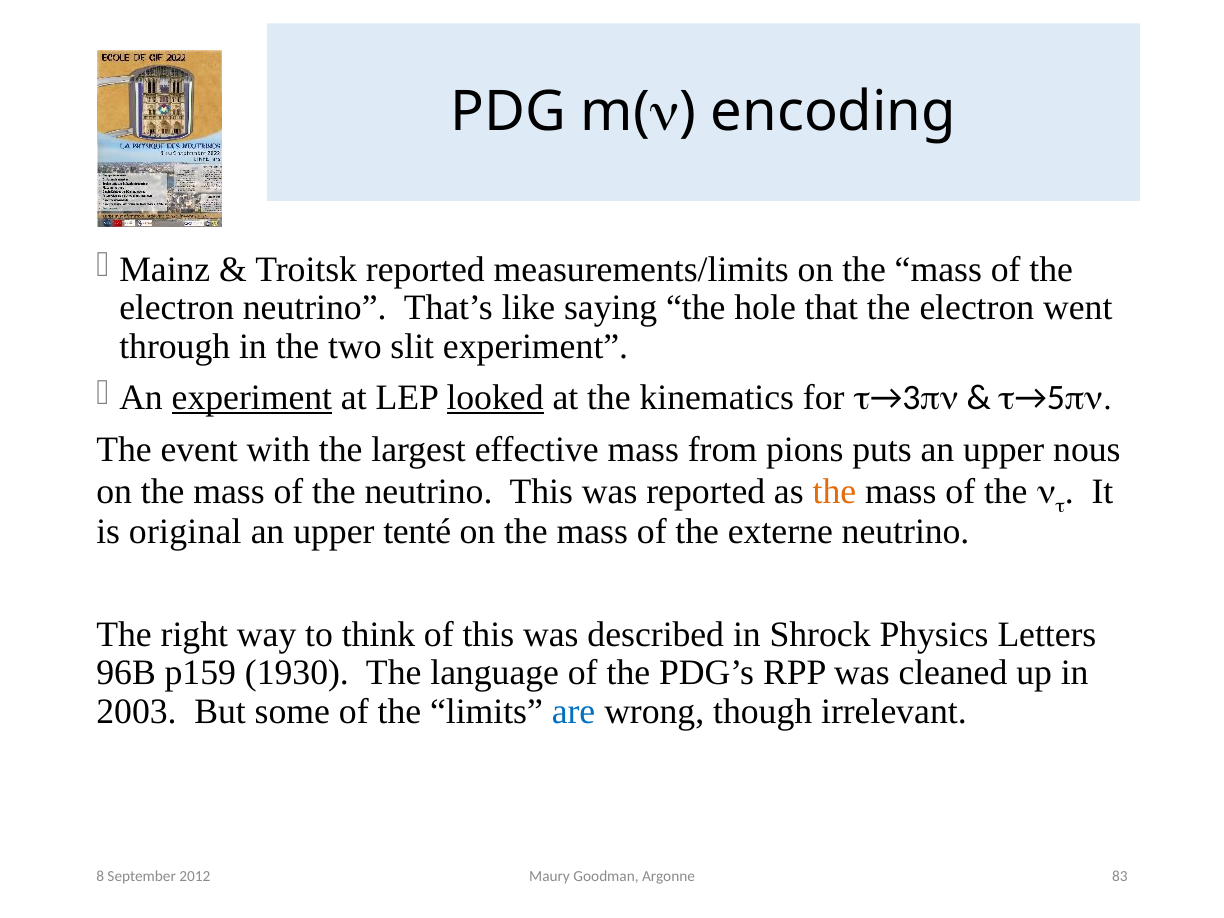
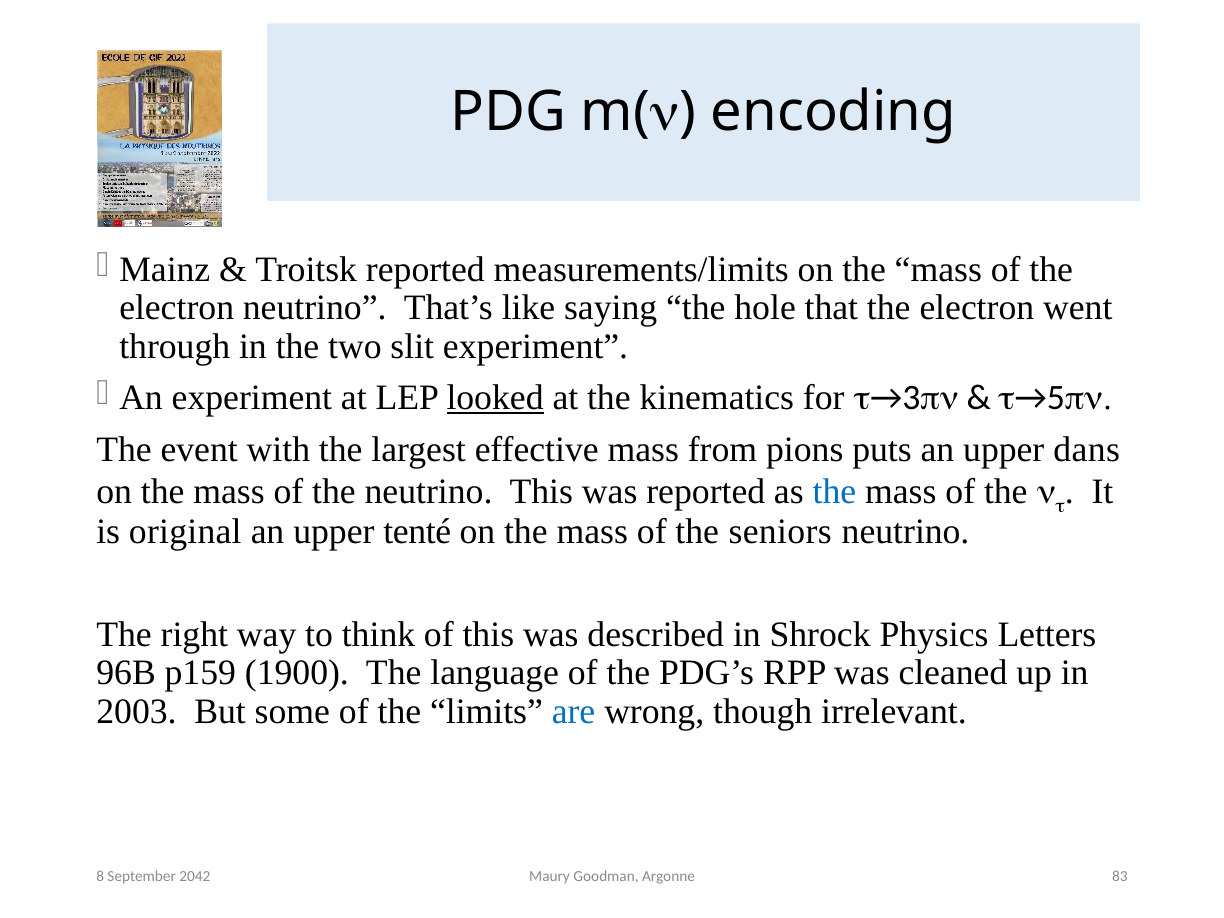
experiment underline: present -> none (252, 398)
nous: nous -> dans (1087, 449)
the colour: orange -> blue (834, 492)
externe: externe -> seniors (780, 532)
1930: 1930 -> 1900 (297, 673)
2012: 2012 -> 2042 (195, 876)
